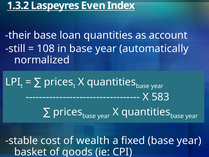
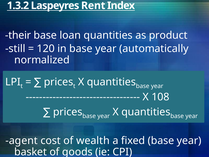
Even: Even -> Rent (93, 6)
account: account -> product (168, 35)
108: 108 -> 120 (46, 49)
583: 583 -> 108 (160, 97)
stable: stable -> agent (22, 140)
